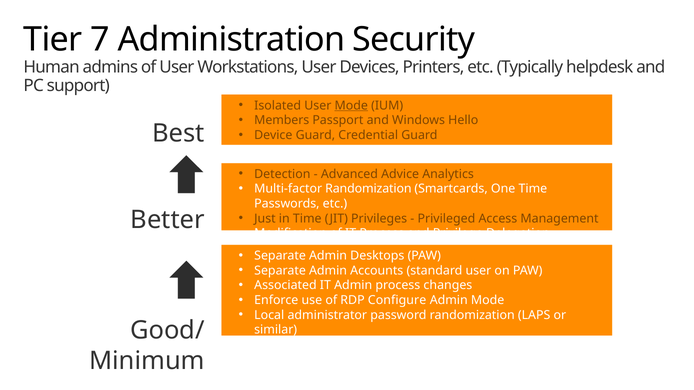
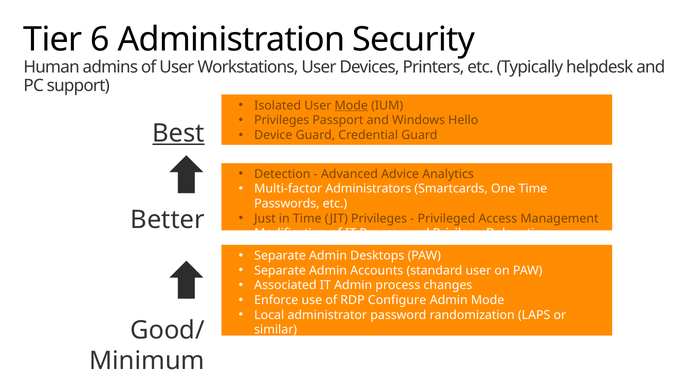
7: 7 -> 6 (100, 40)
Members: Members -> Privileges (282, 120)
Best underline: none -> present (178, 133)
Multi-factor Randomization: Randomization -> Administrators (368, 189)
